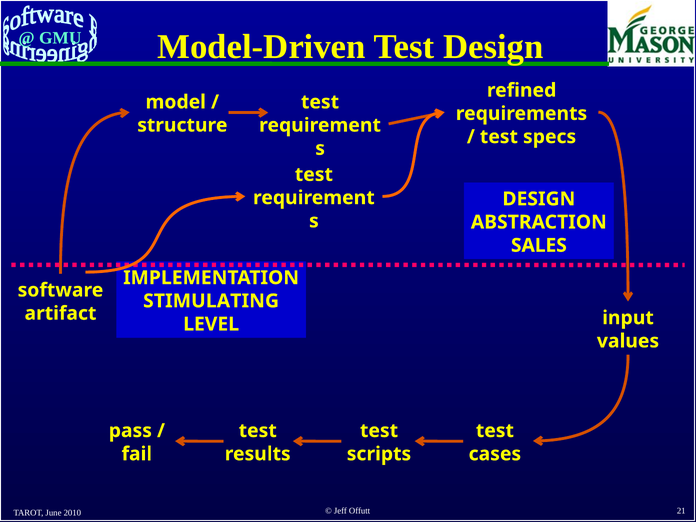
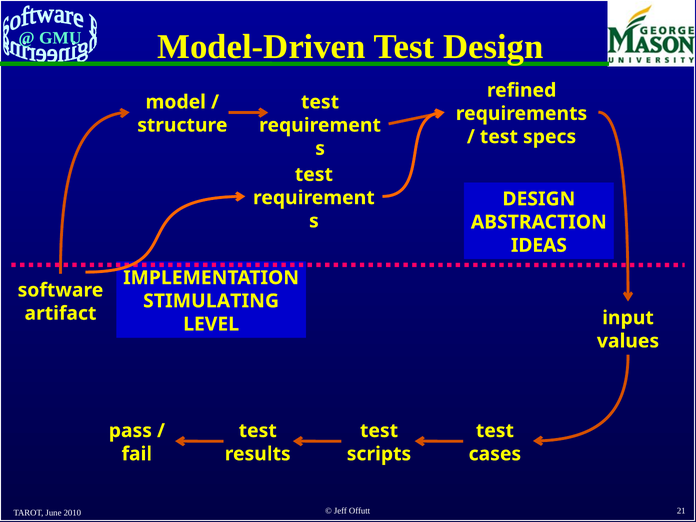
SALES: SALES -> IDEAS (539, 245)
